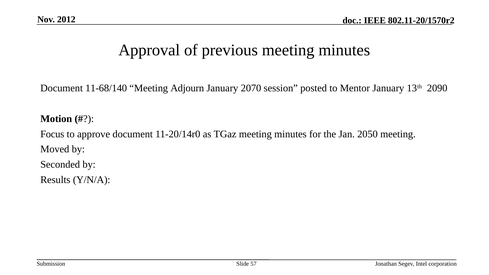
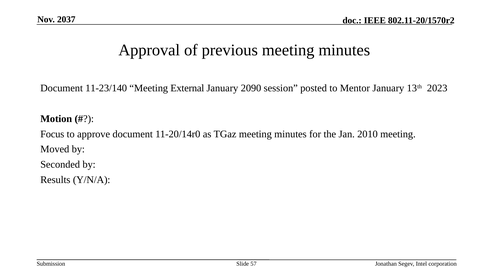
2012: 2012 -> 2037 (66, 19)
11-68/140: 11-68/140 -> 11-23/140 (106, 88)
Adjourn: Adjourn -> External (187, 88)
2070: 2070 -> 2090 (251, 88)
2090: 2090 -> 2023 (437, 88)
2050: 2050 -> 2010 (367, 134)
